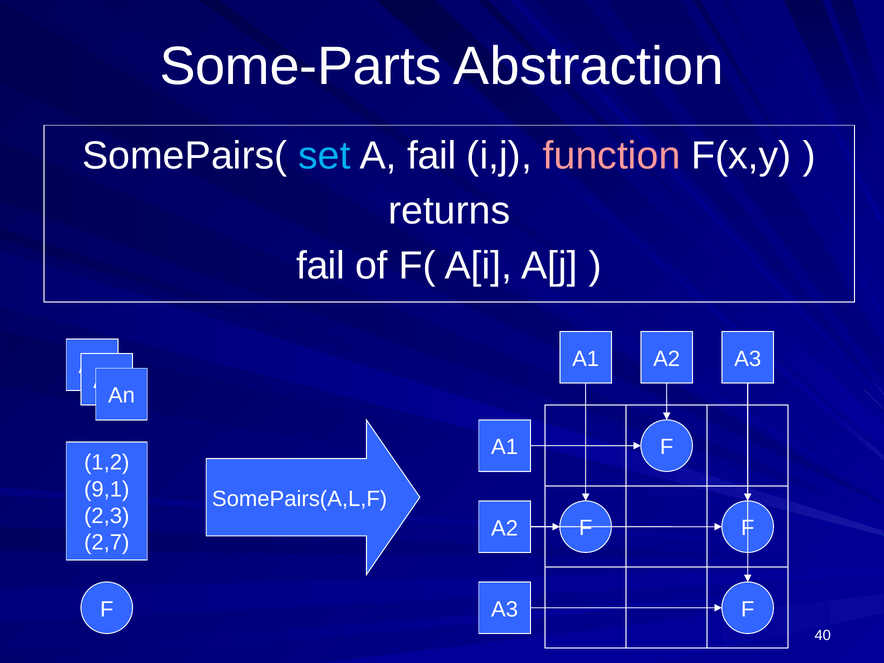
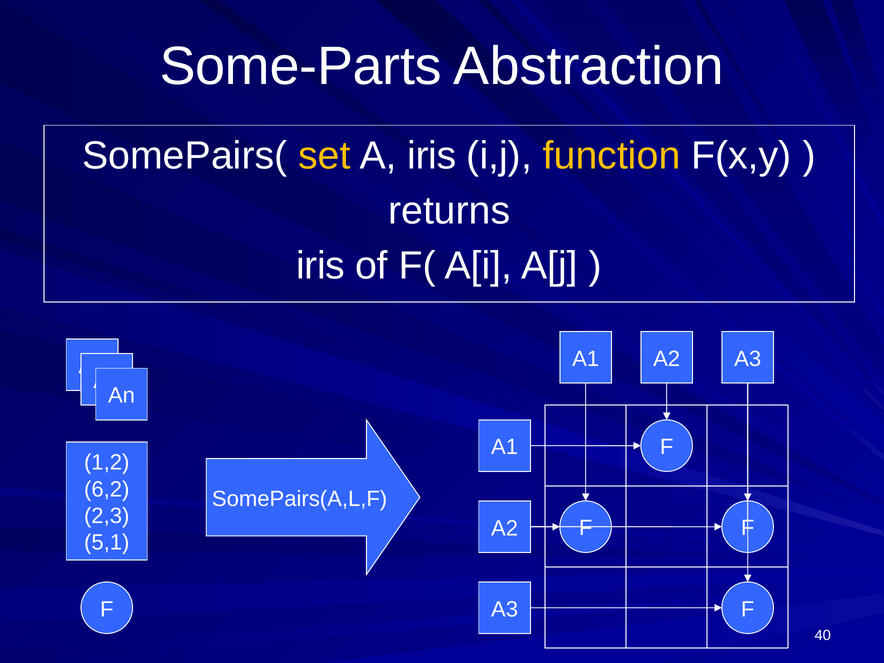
set colour: light blue -> yellow (325, 156)
A fail: fail -> iris (432, 156)
function colour: pink -> yellow (612, 156)
fail: fail -> iris (321, 266)
9,1: 9,1 -> 6,2 (107, 489)
2,7: 2,7 -> 5,1 (107, 542)
